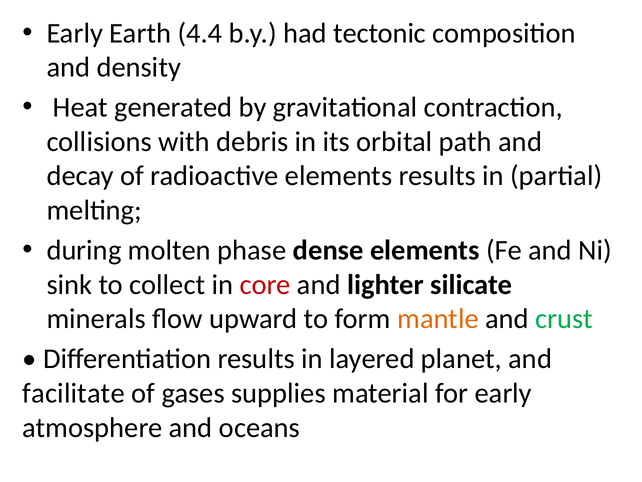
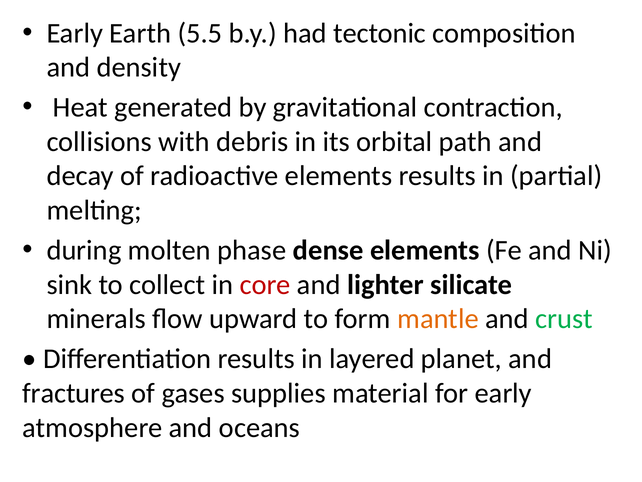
4.4: 4.4 -> 5.5 (200, 33)
facilitate: facilitate -> fractures (74, 393)
